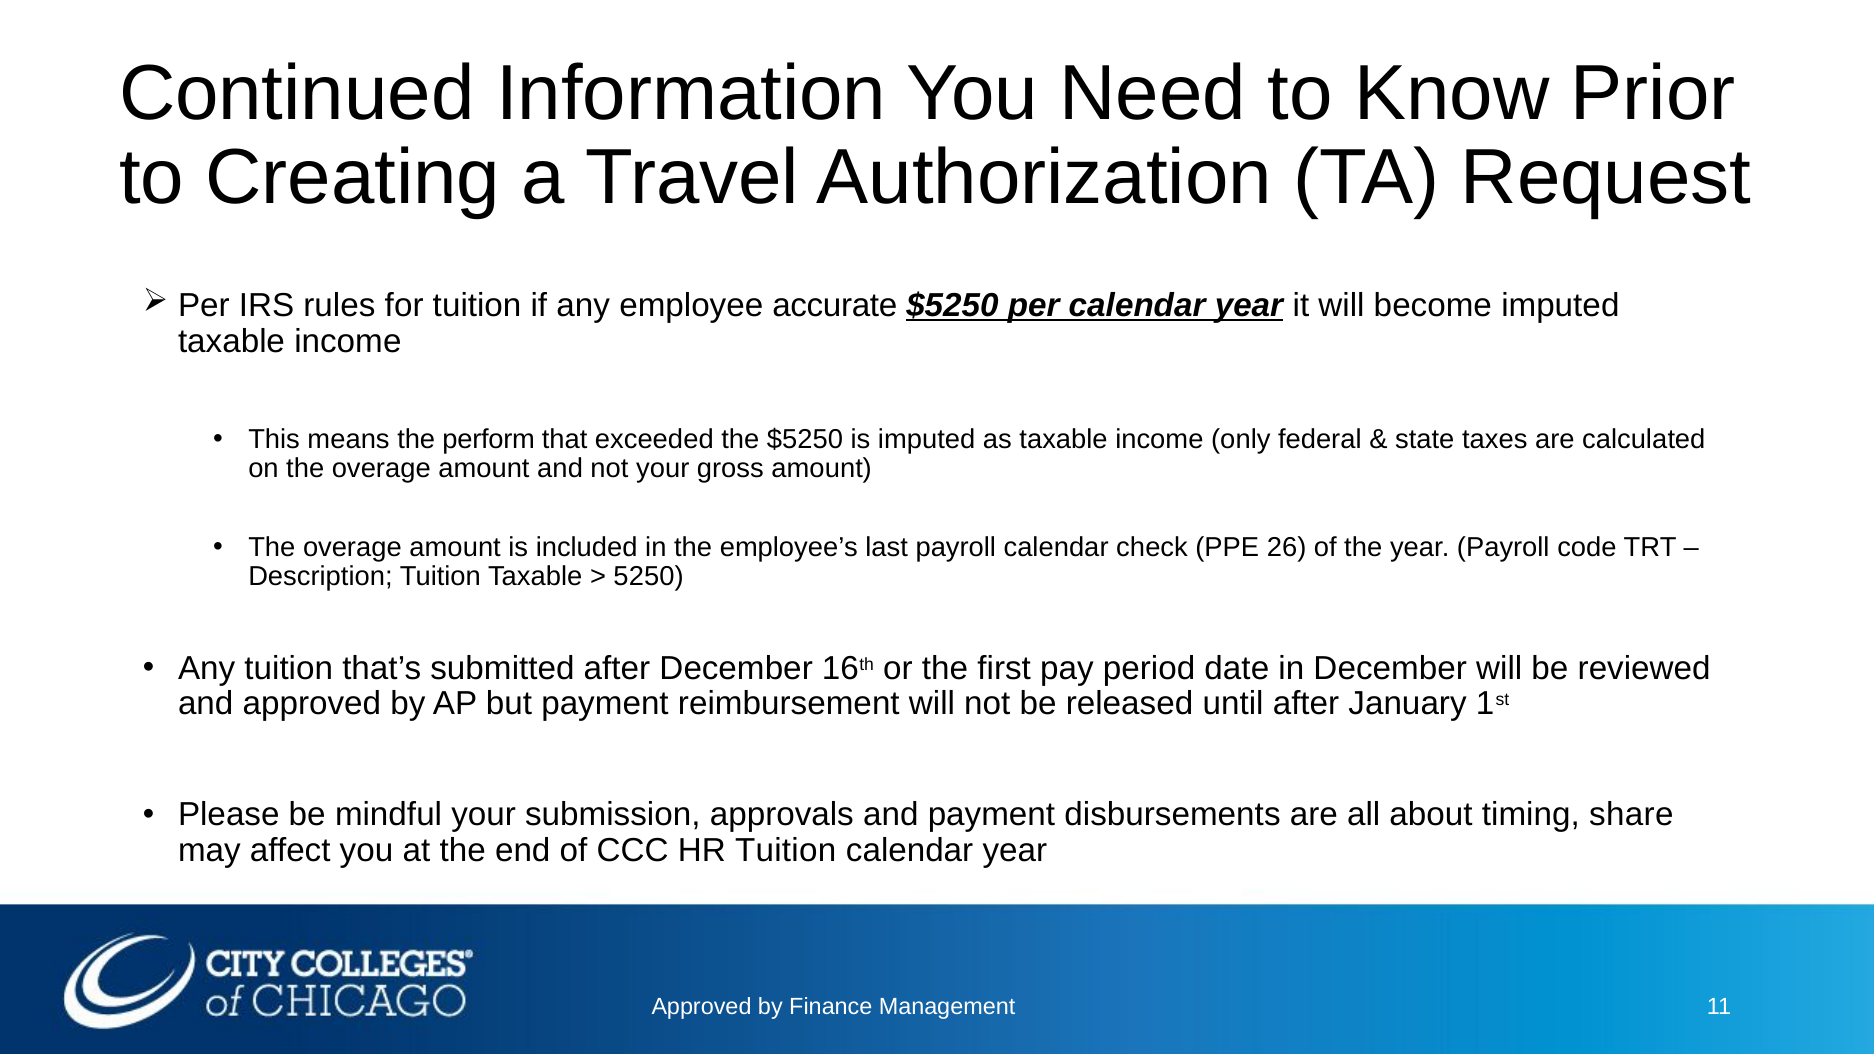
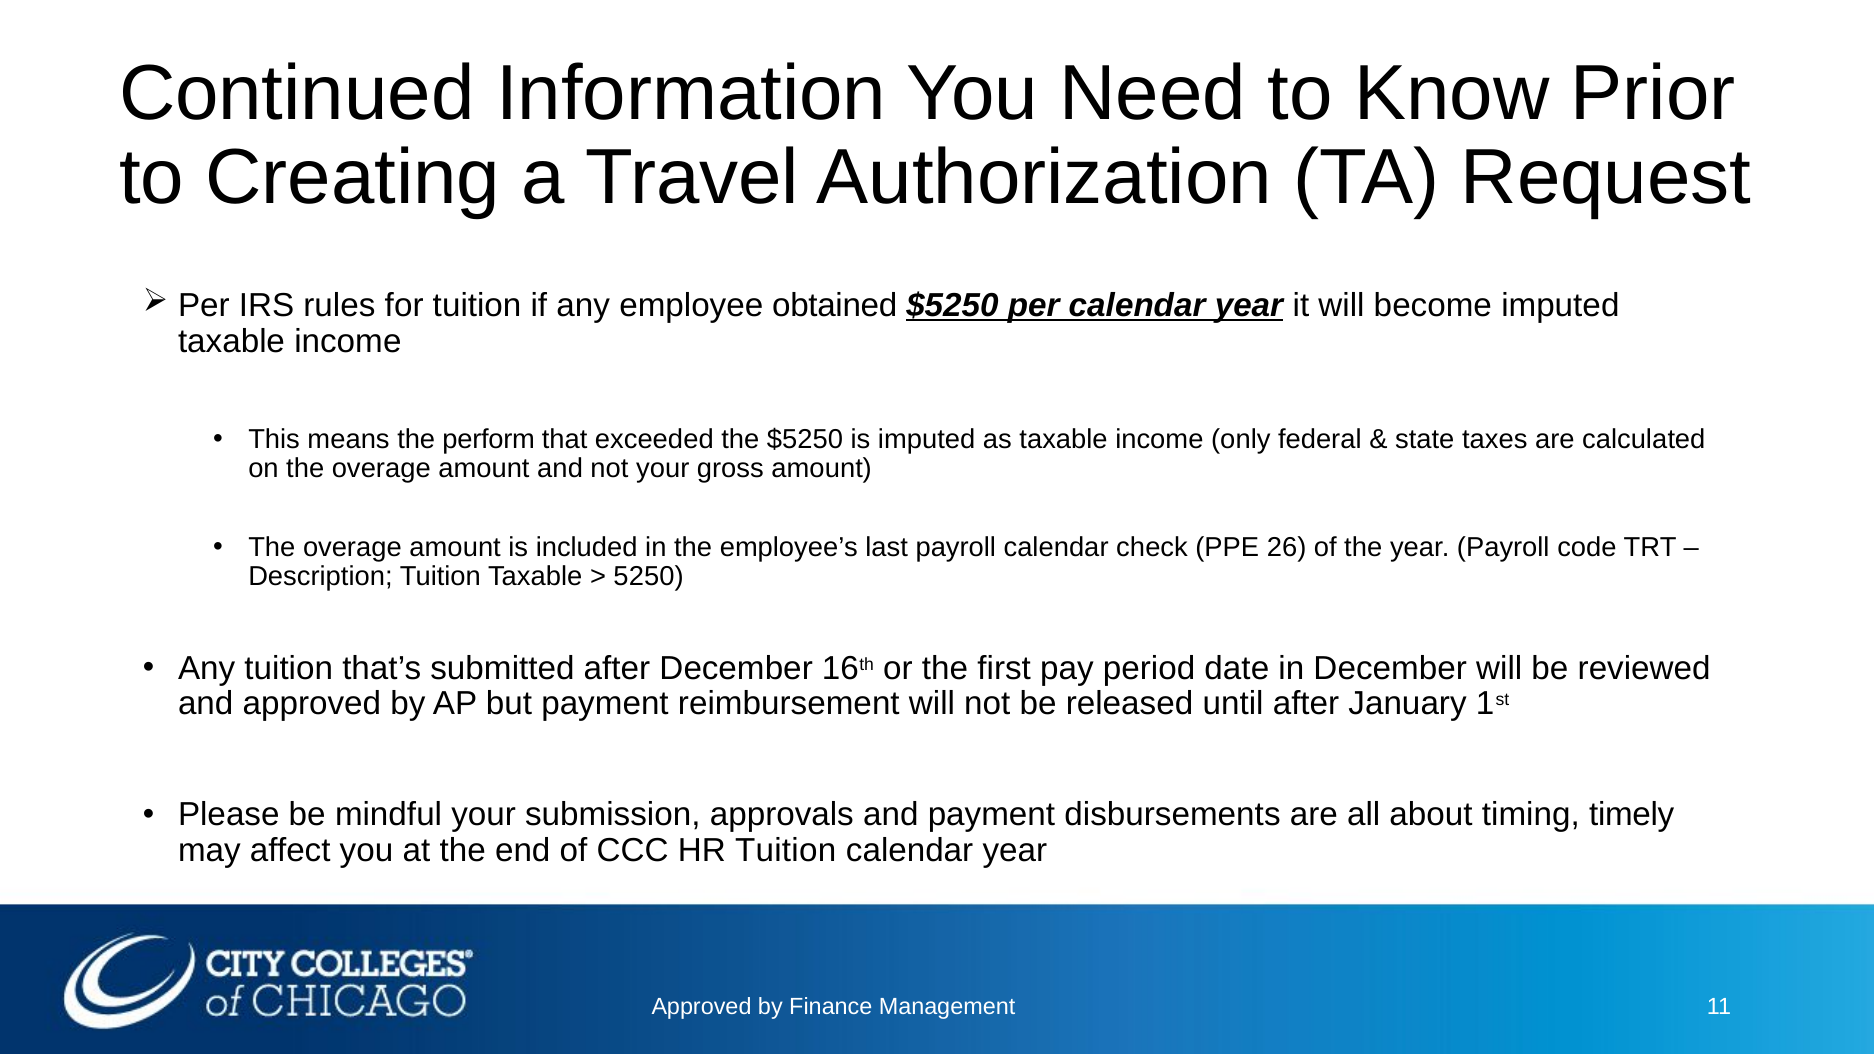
accurate: accurate -> obtained (835, 305)
share: share -> timely (1632, 815)
